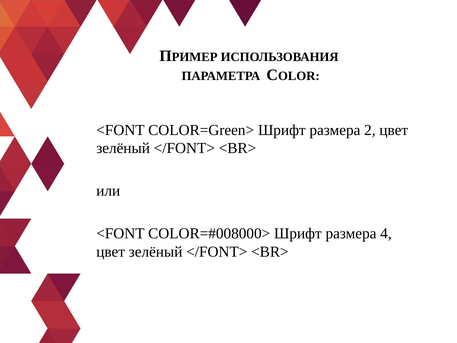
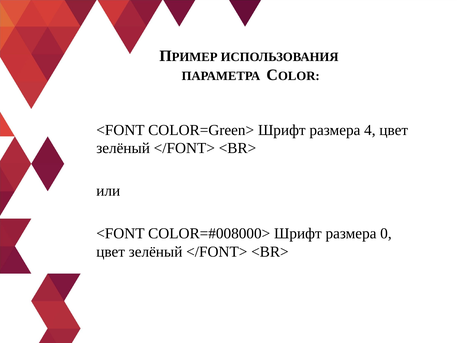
2: 2 -> 4 (370, 130)
4: 4 -> 0 (386, 233)
